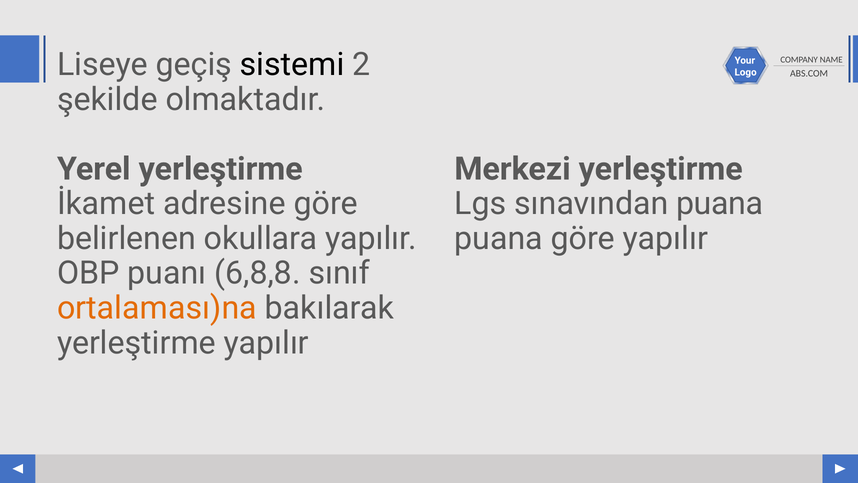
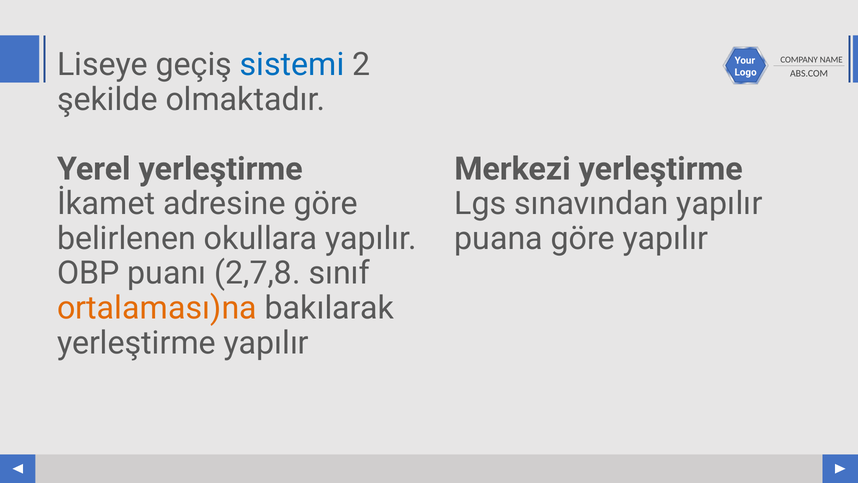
sistemi colour: black -> blue (292, 65)
sınavından puana: puana -> yapılır (719, 204)
6,8,8: 6,8,8 -> 2,7,8 (257, 273)
